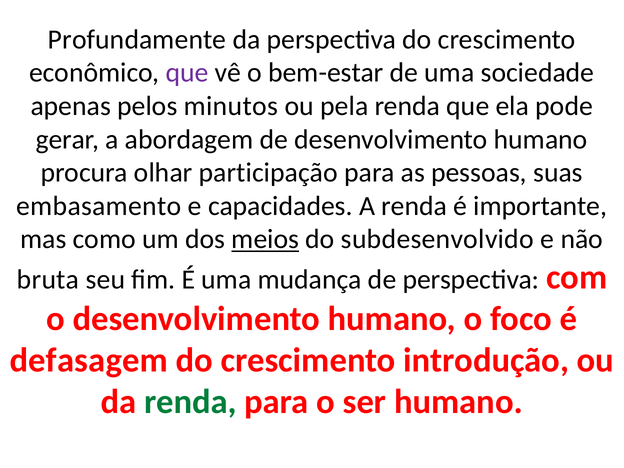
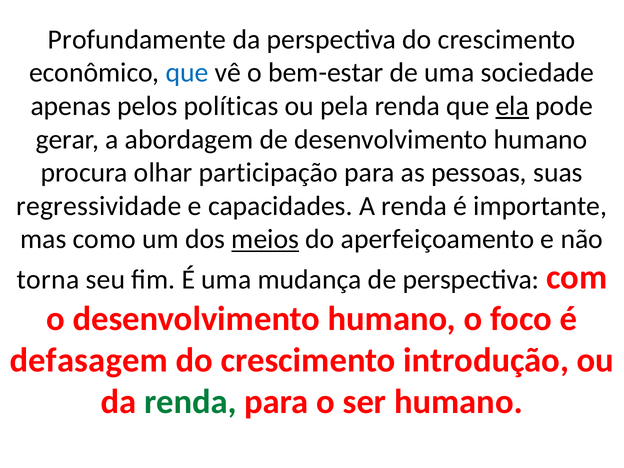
que colour: purple -> blue (187, 73)
minutos: minutos -> políticas (231, 106)
ela underline: none -> present (512, 106)
embasamento: embasamento -> regressividade (99, 206)
subdesenvolvido: subdesenvolvido -> aperfeiçoamento (438, 239)
bruta: bruta -> torna (48, 279)
